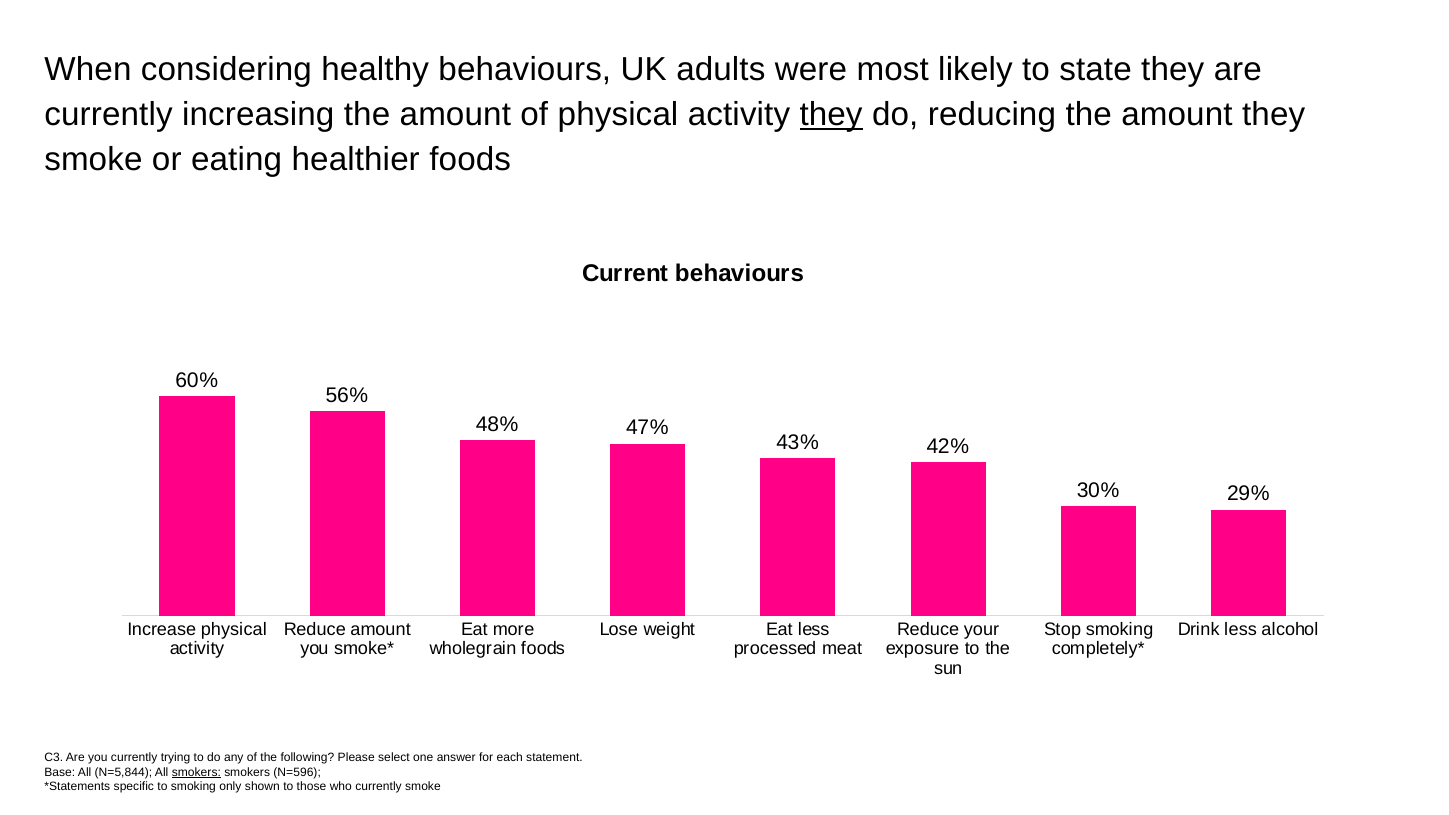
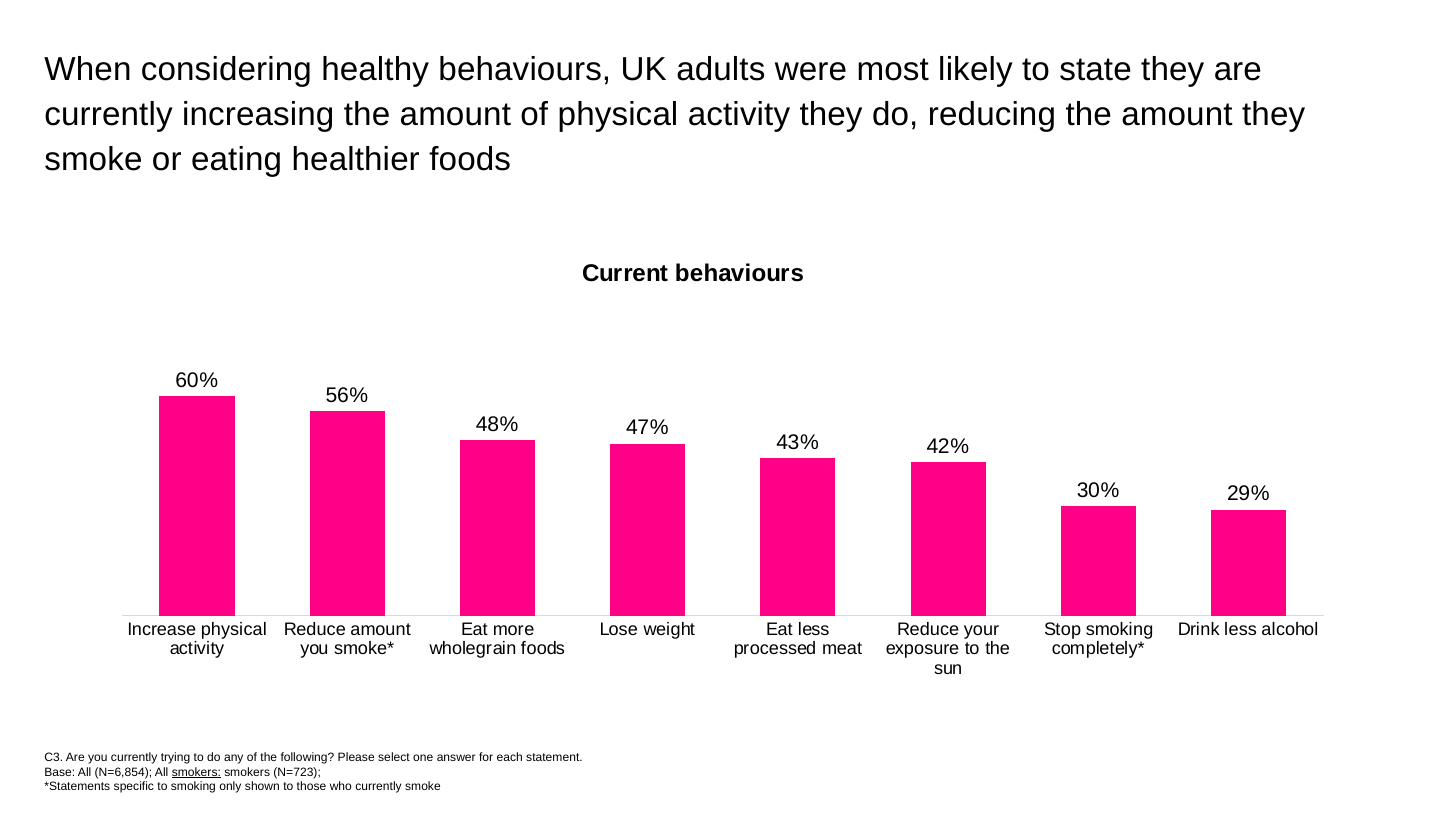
they underline: present -> none (831, 115)
N=5,844: N=5,844 -> N=6,854 (123, 773)
N=596: N=596 -> N=723 (297, 773)
